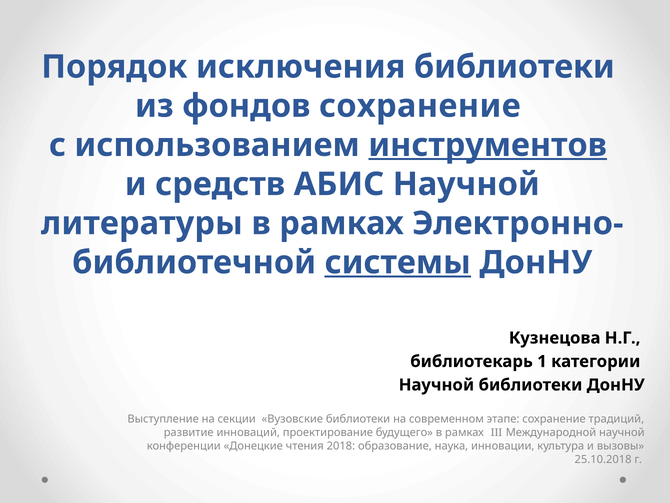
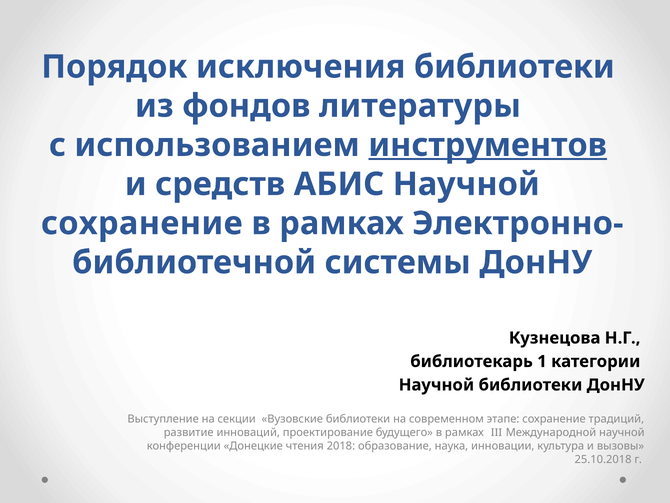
фондов сохранение: сохранение -> литературы (420, 106)
литературы: литературы -> сохранение (142, 223)
системы underline: present -> none (398, 262)
